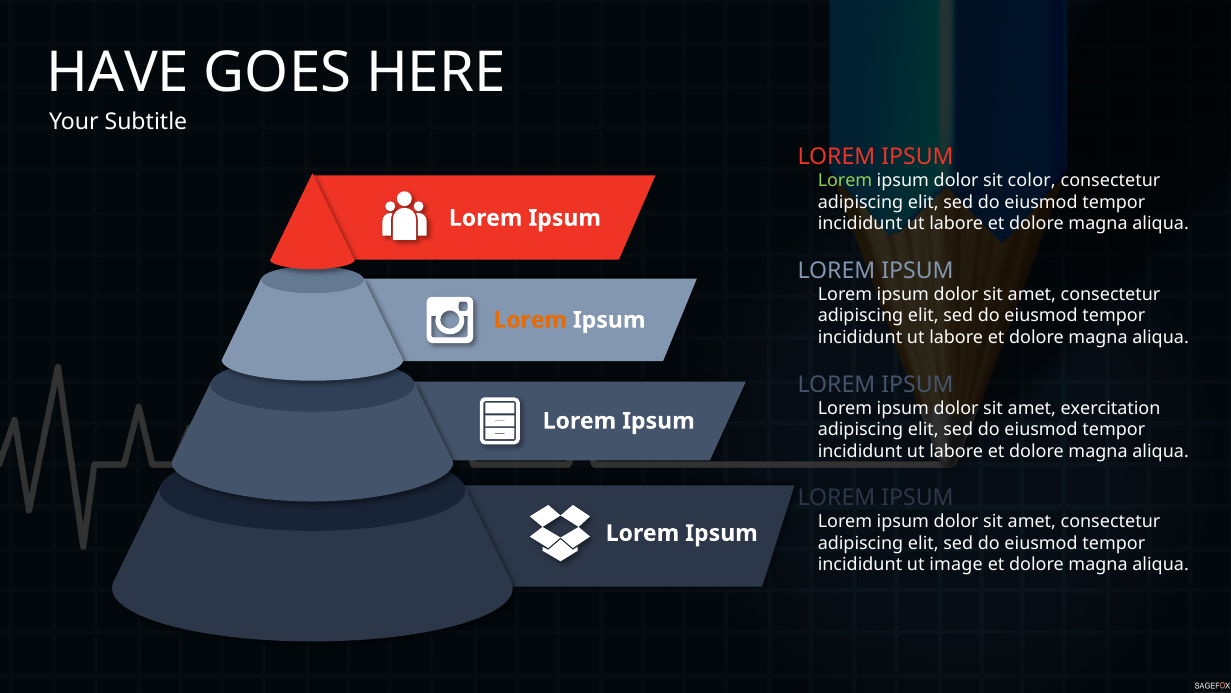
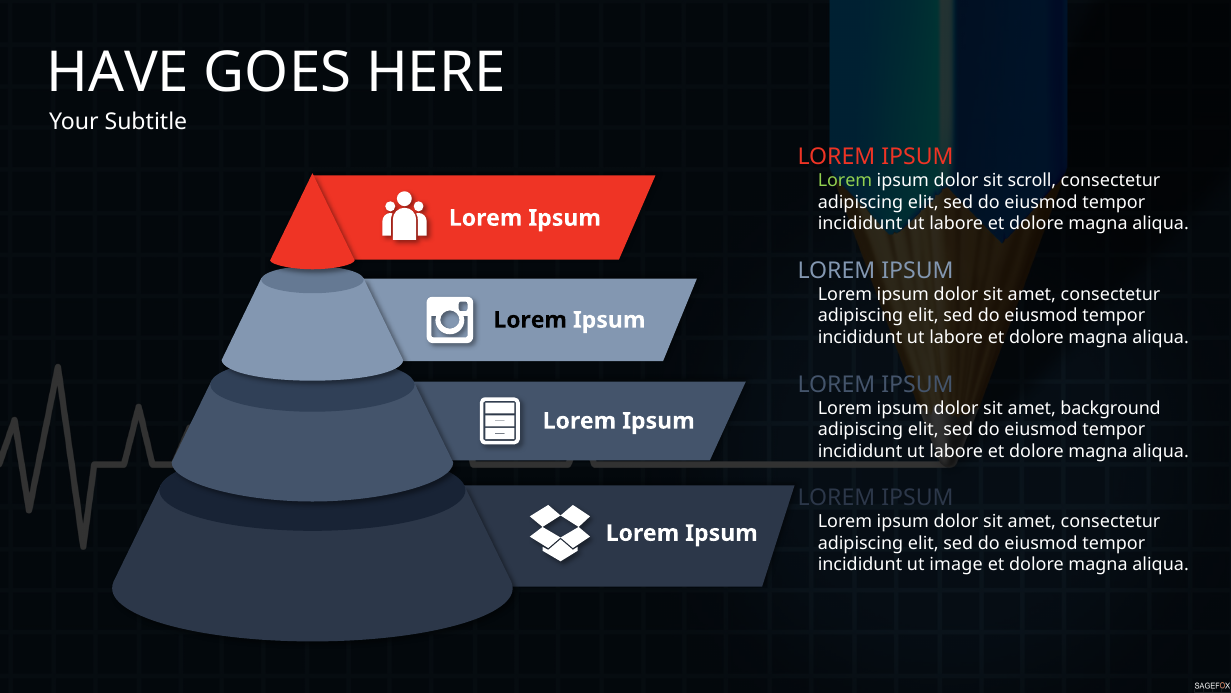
color: color -> scroll (1032, 181)
Lorem colour: orange -> black (530, 320)
exercitation: exercitation -> background (1111, 408)
